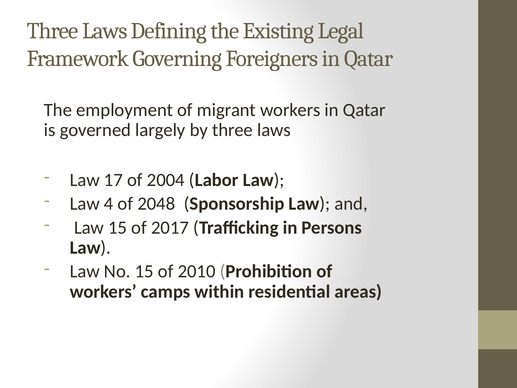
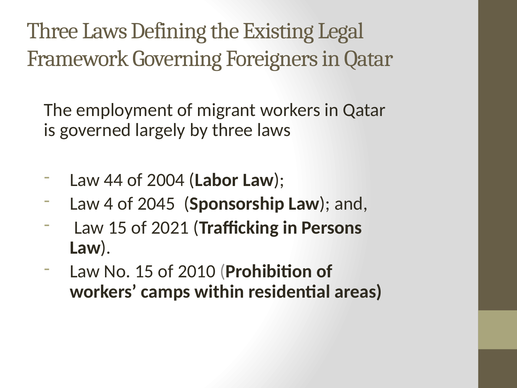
17: 17 -> 44 (113, 180)
2048: 2048 -> 2045 (156, 204)
2017: 2017 -> 2021 (170, 227)
